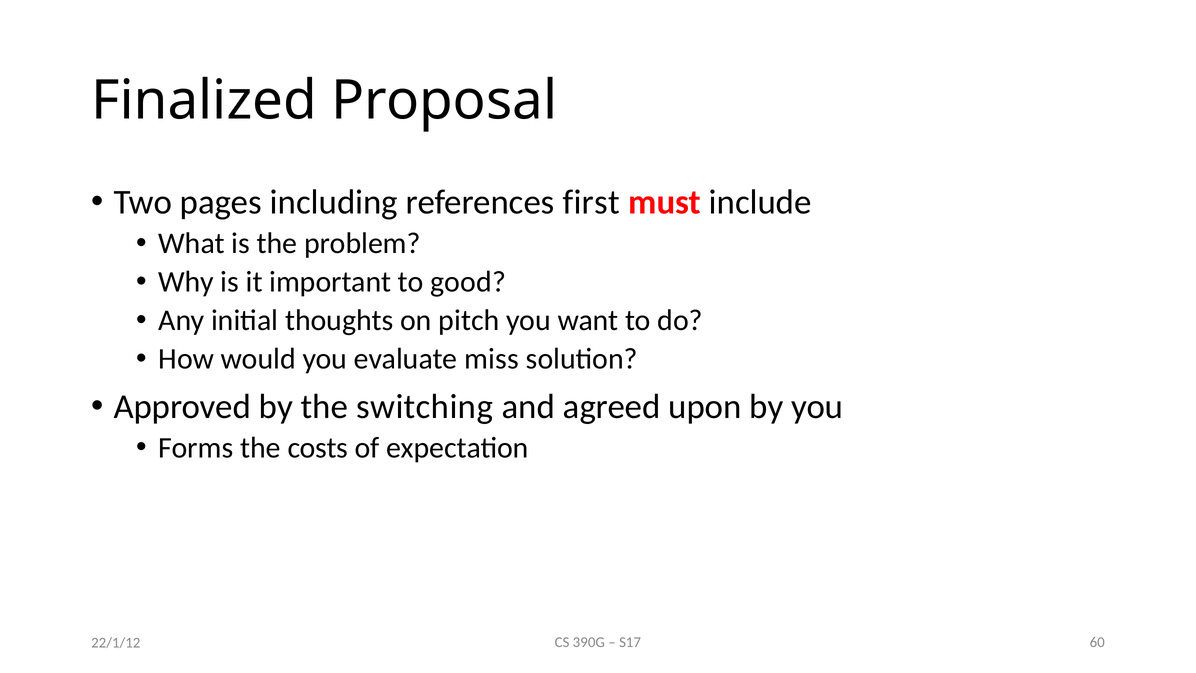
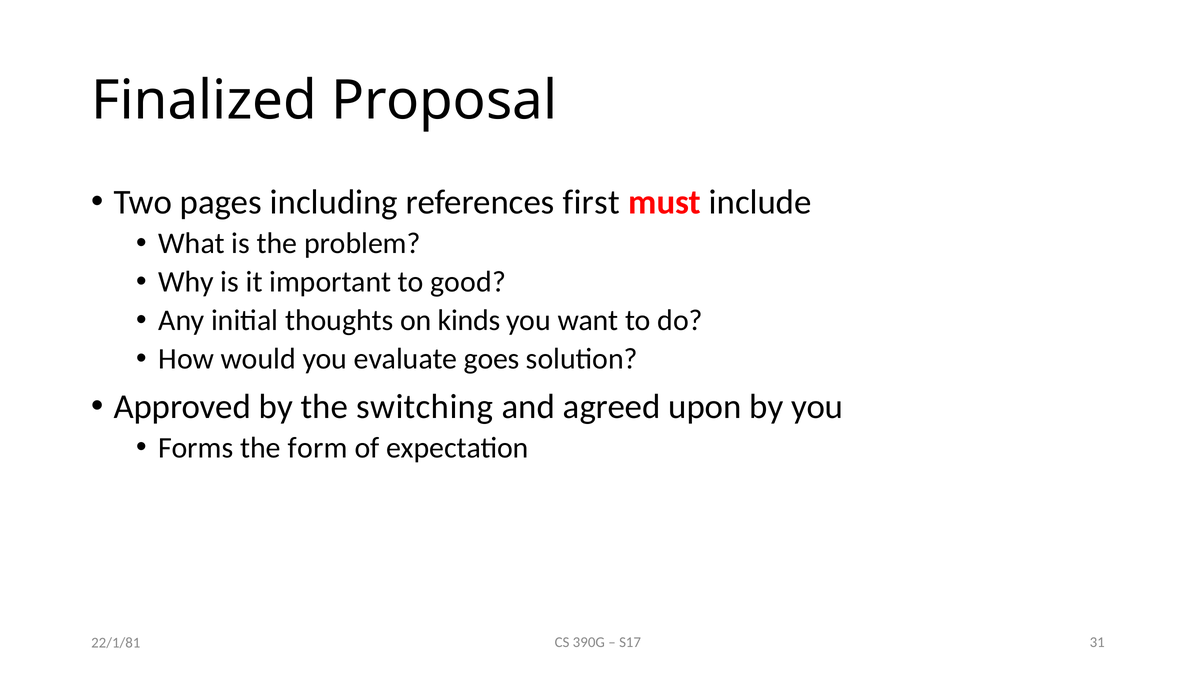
pitch: pitch -> kinds (469, 320)
miss: miss -> goes (492, 359)
costs: costs -> form (318, 448)
60: 60 -> 31 (1097, 642)
22/1/12: 22/1/12 -> 22/1/81 (116, 642)
